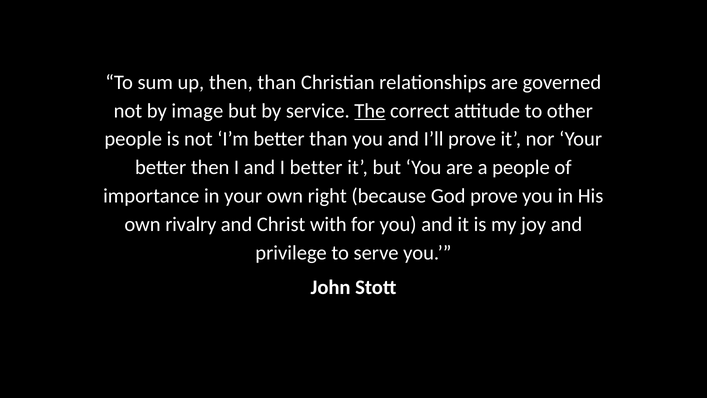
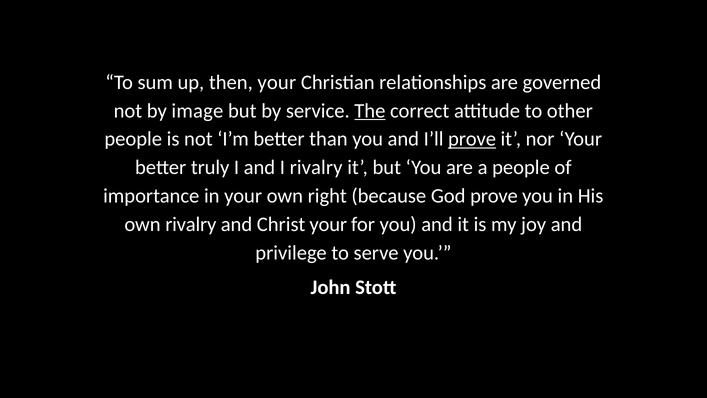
then than: than -> your (277, 82)
prove underline: none -> present (472, 139)
better then: then -> truly (210, 168)
I better: better -> rivalry (316, 168)
Christ with: with -> your (328, 224)
